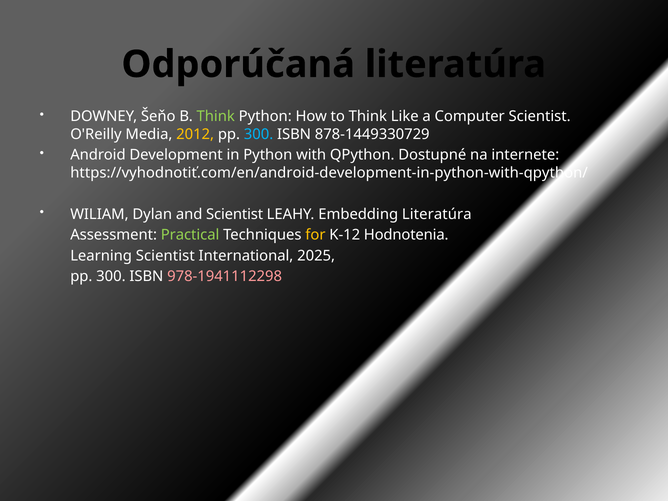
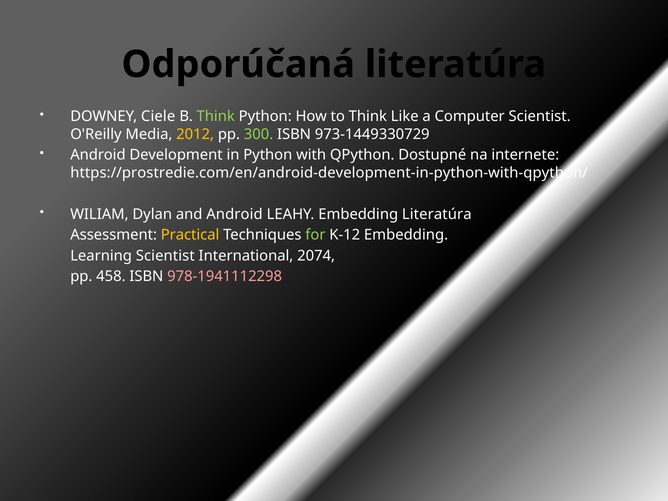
Šeňo: Šeňo -> Ciele (158, 116)
300 colour: light blue -> light green (259, 134)
878-1449330729: 878-1449330729 -> 973-1449330729 (372, 134)
https://vyhodnotiť.com/en/android-development-in-python-with-qpython/: https://vyhodnotiť.com/en/android-development-in-python-with-qpython/ -> https://prostredie.com/en/android-development-in-python-with-qpython/ (329, 173)
and Scientist: Scientist -> Android (235, 214)
Practical colour: light green -> yellow (190, 235)
for colour: yellow -> light green (315, 235)
K-12 Hodnotenia: Hodnotenia -> Embedding (406, 235)
2025: 2025 -> 2074 (316, 256)
300: 300 -> 458 (111, 276)
